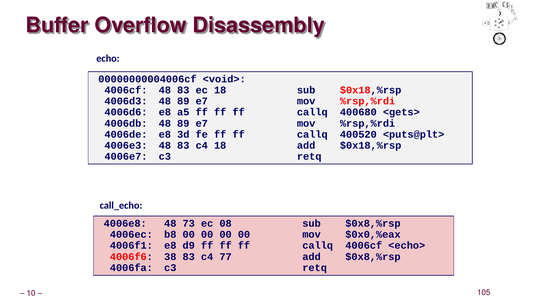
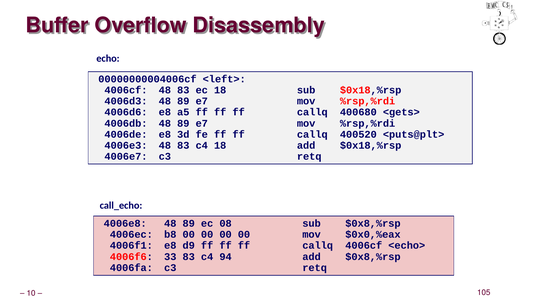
<void>: <void> -> <left> (224, 79)
4006e8 48 73: 73 -> 89 (189, 224)
38: 38 -> 33 (170, 257)
77: 77 -> 94 (226, 257)
